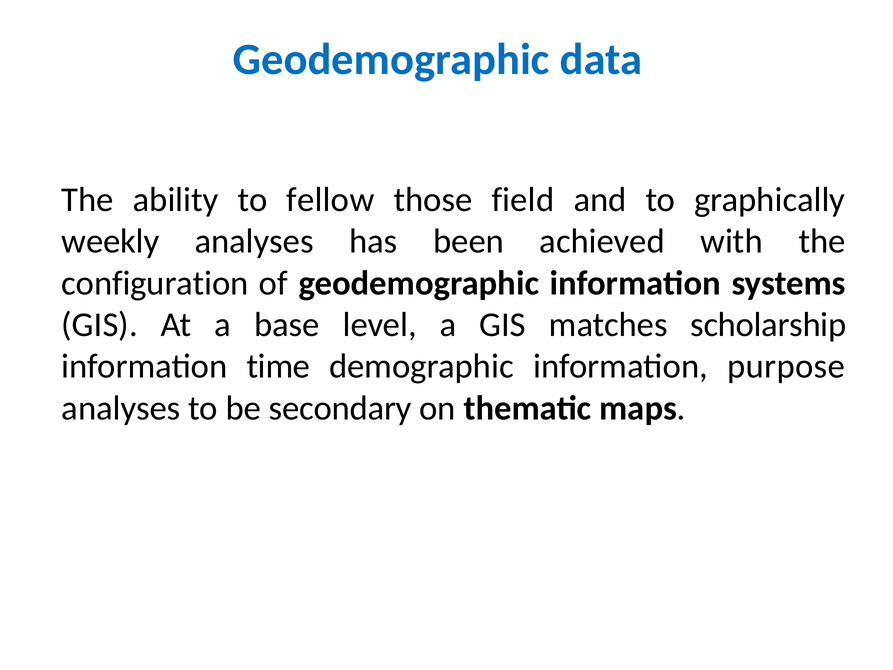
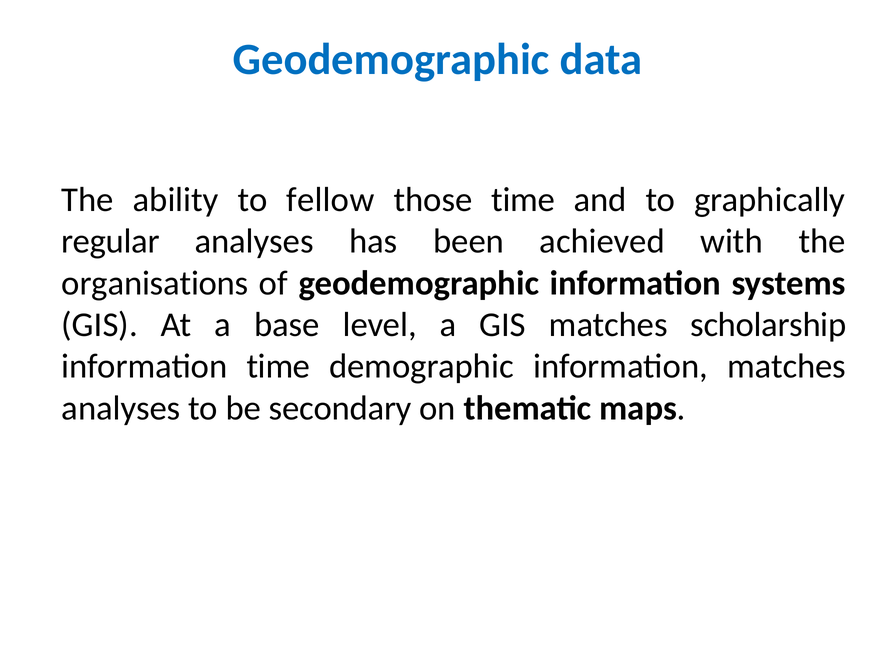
those field: field -> time (523, 200)
weekly: weekly -> regular (110, 241)
configuration: configuration -> organisations (155, 283)
information purpose: purpose -> matches (787, 366)
